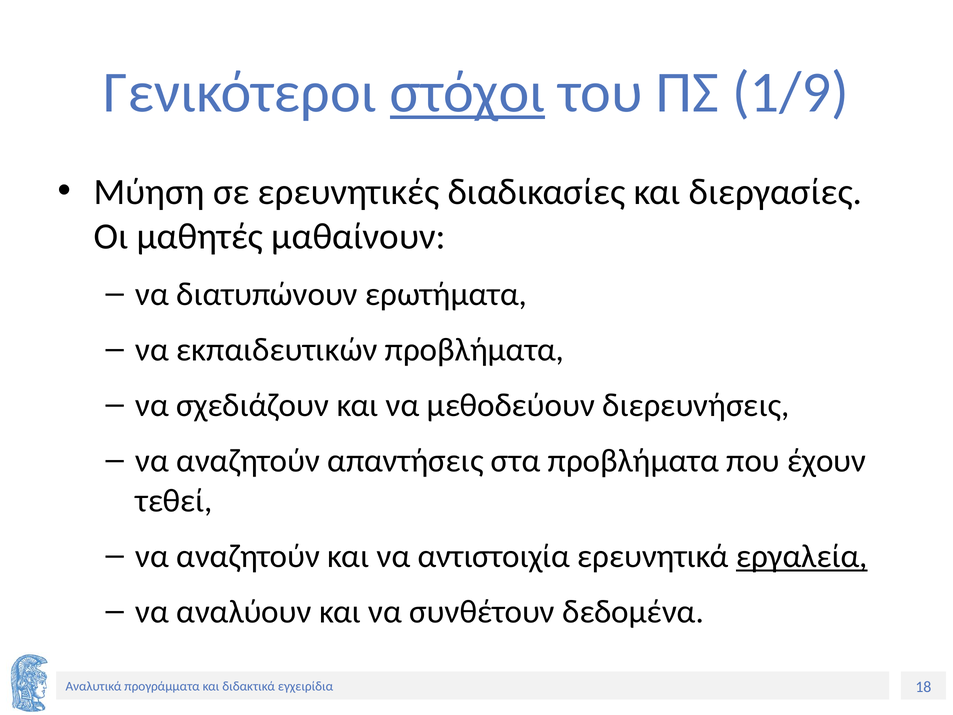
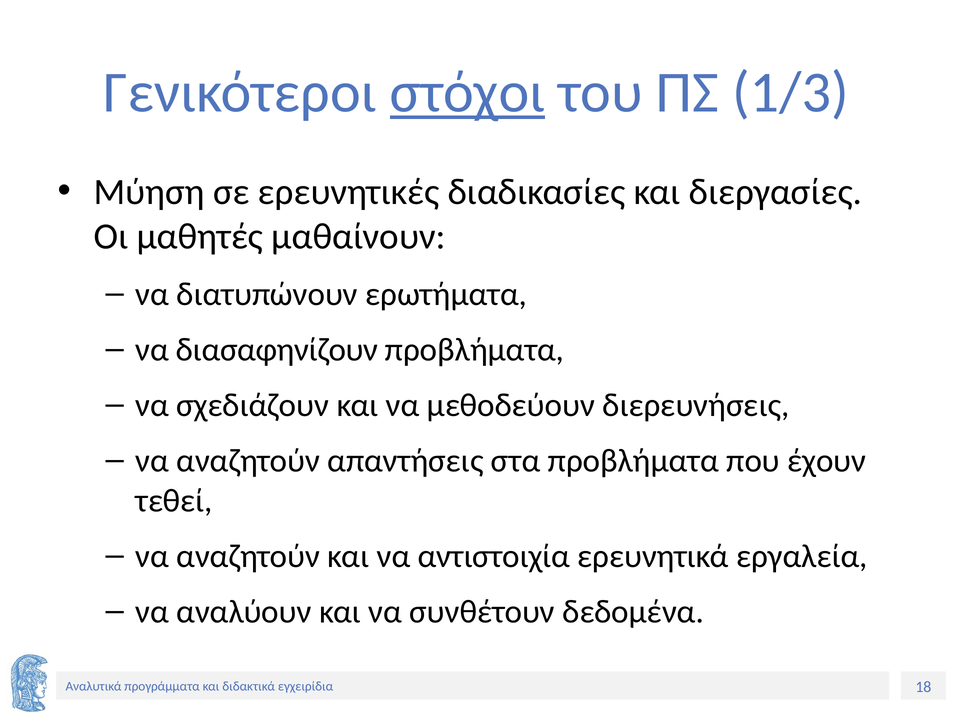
1/9: 1/9 -> 1/3 (790, 92)
εκπαιδευτικών: εκπαιδευτικών -> διασαφηνίζουν (277, 350)
εργαλεία underline: present -> none (802, 556)
